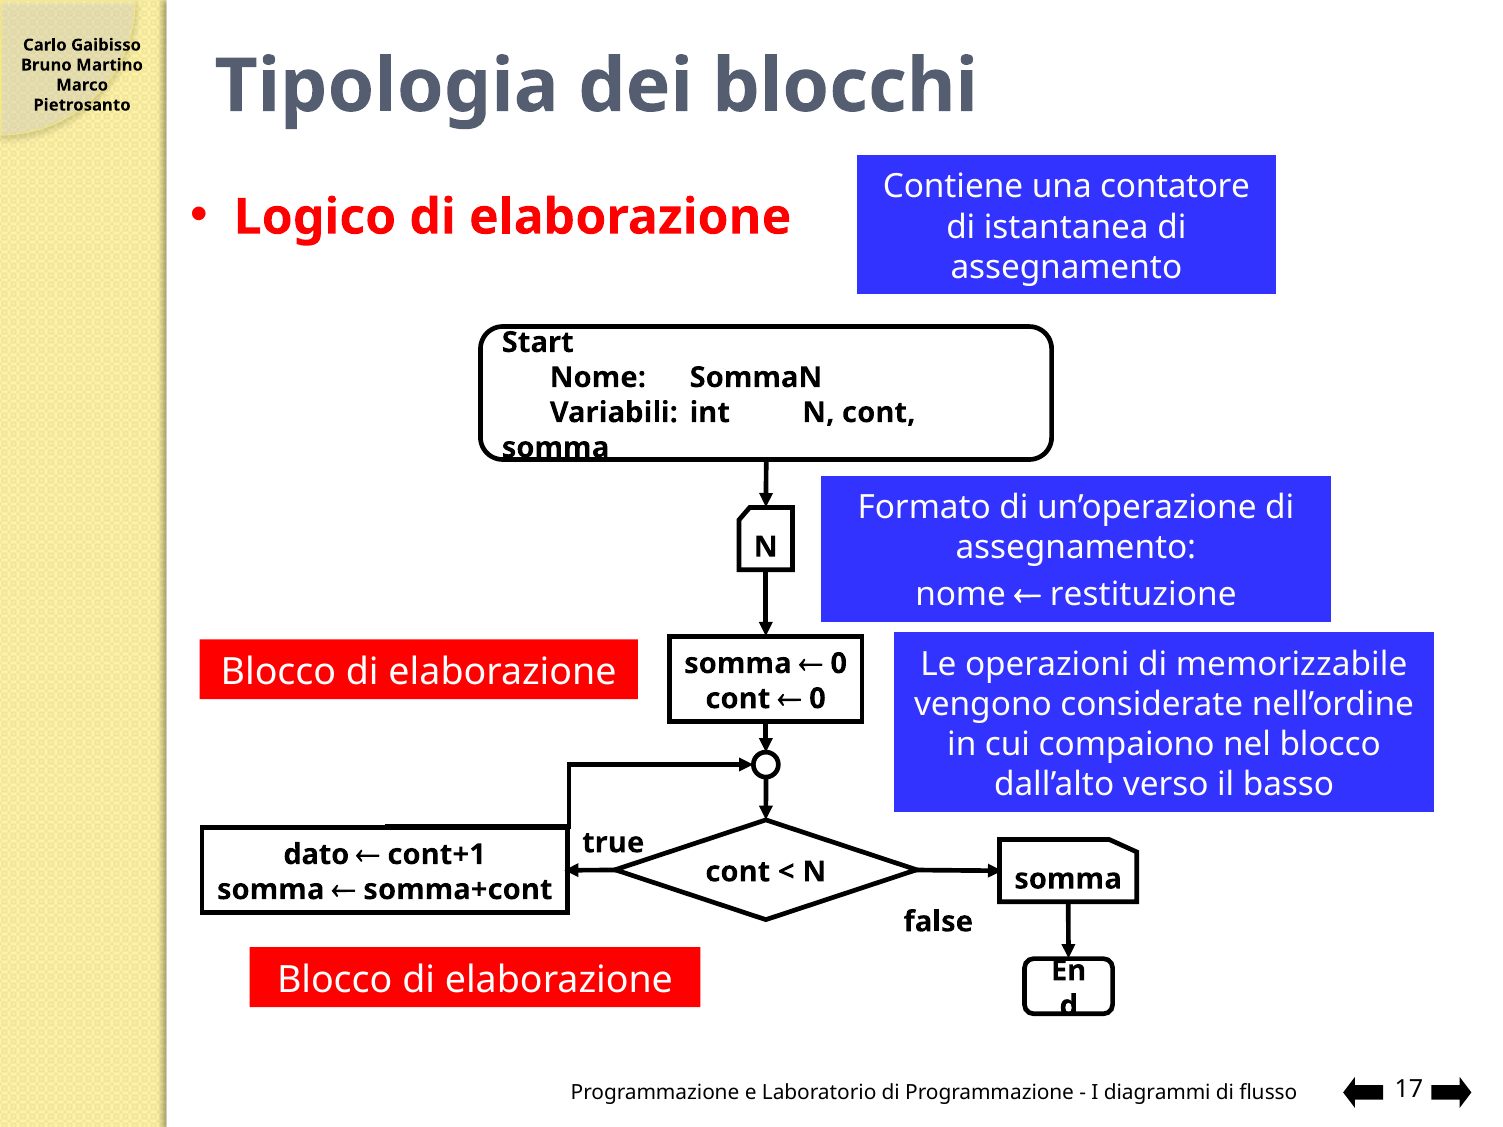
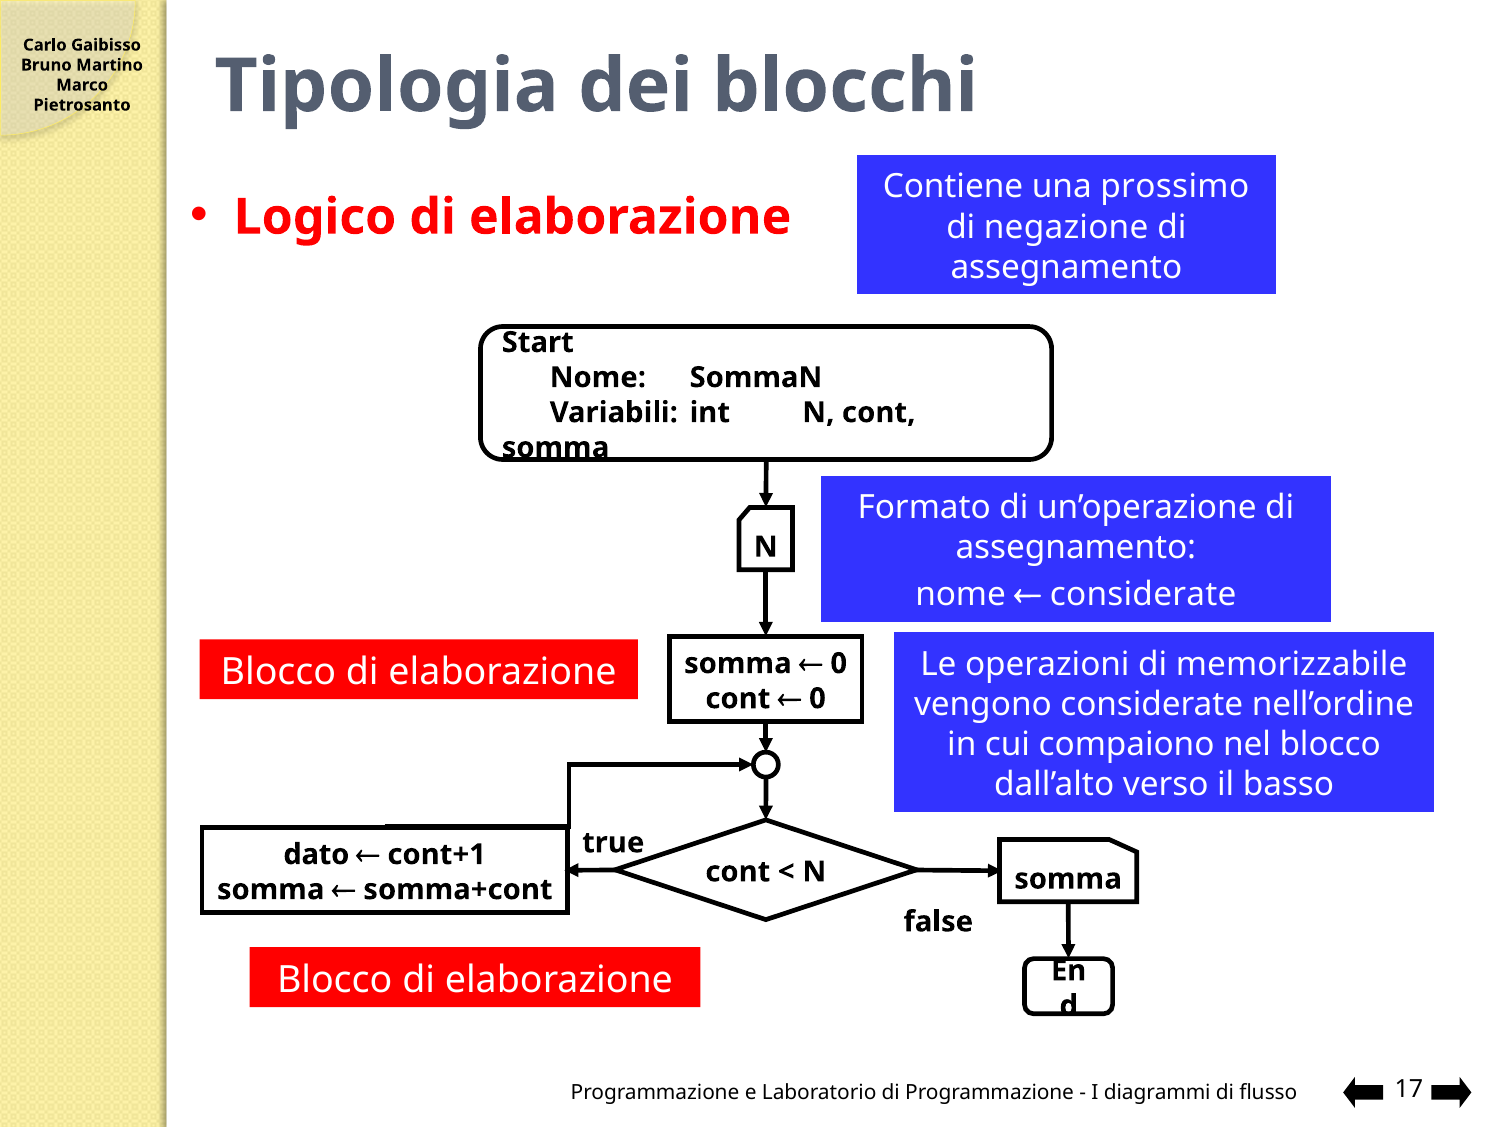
contatore: contatore -> prossimo (1175, 187)
istantanea: istantanea -> negazione (1066, 227)
restituzione: restituzione -> considerate (1143, 595)
